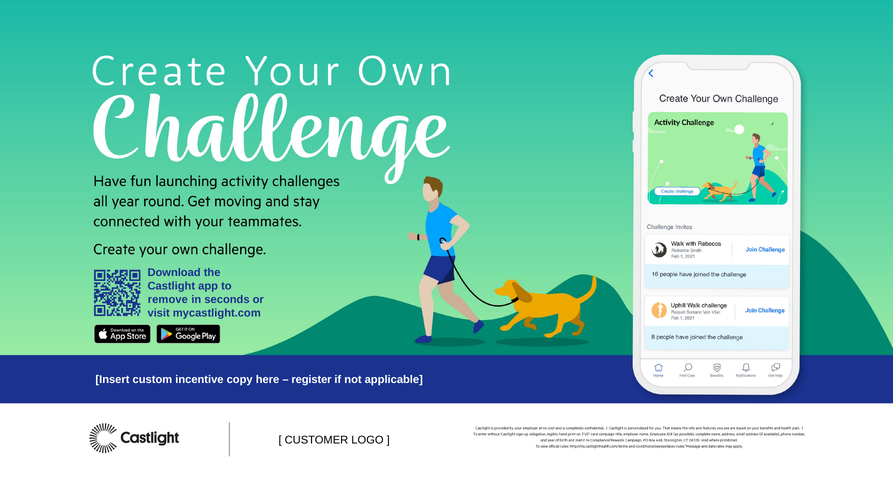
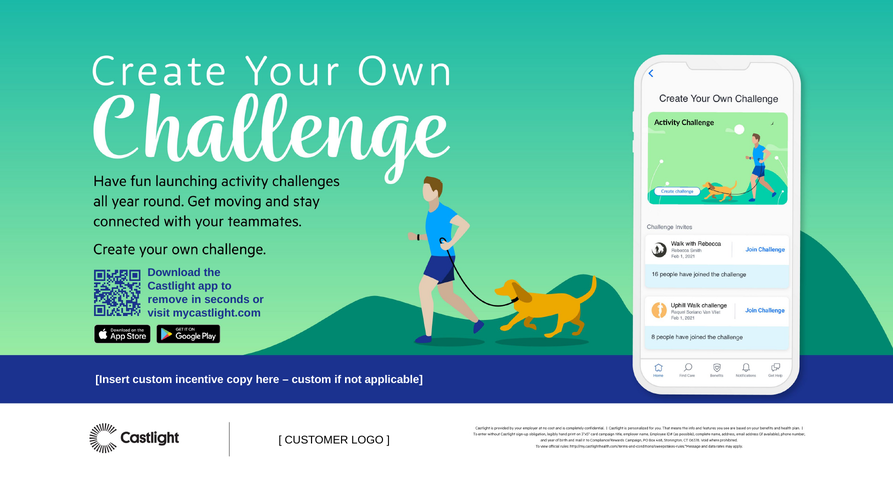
register: register -> custom (311, 380)
